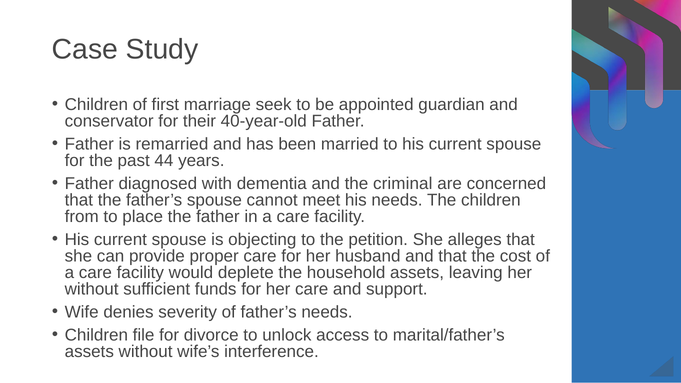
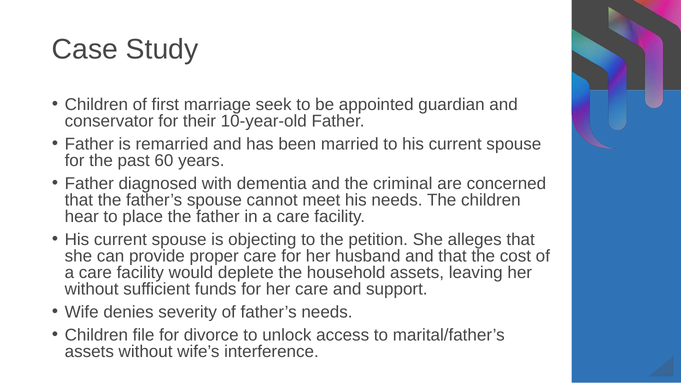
40-year-old: 40-year-old -> 10-year-old (264, 121)
44: 44 -> 60 (164, 161)
from: from -> hear (82, 217)
